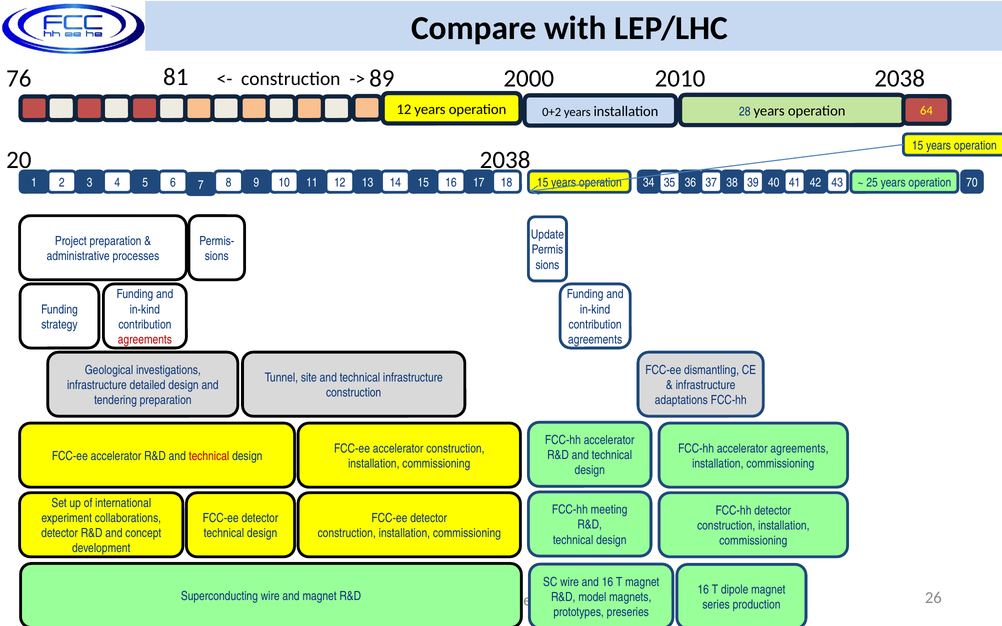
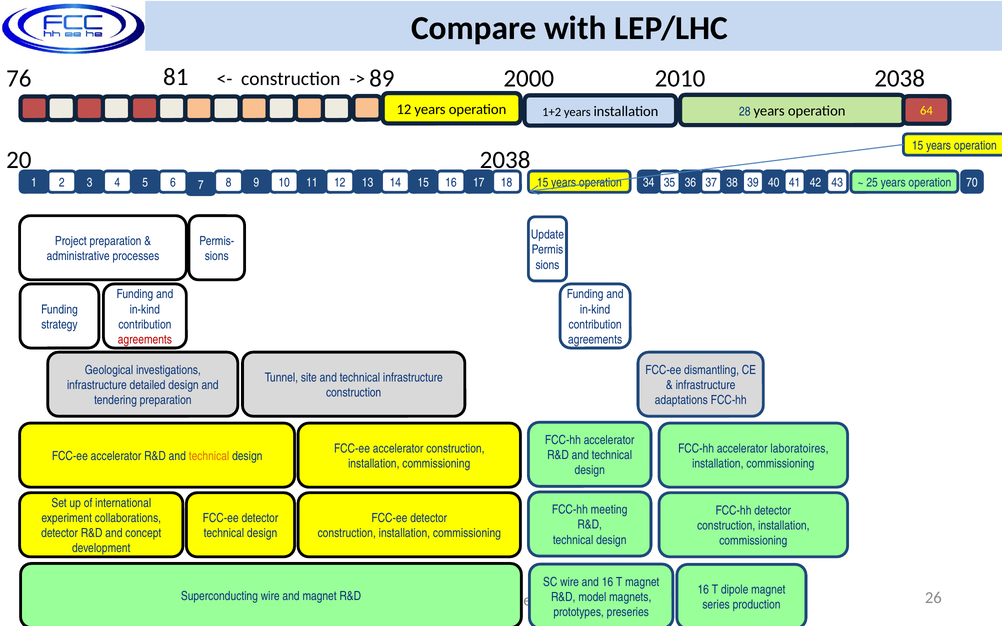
0+2: 0+2 -> 1+2 (552, 112)
accelerator agreements: agreements -> laboratoires (799, 449)
technical colour: red -> orange (209, 456)
